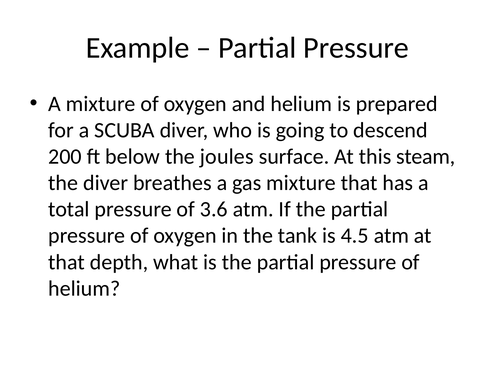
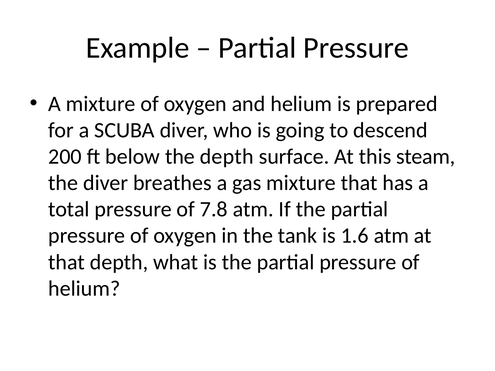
the joules: joules -> depth (227, 157)
3.6: 3.6 -> 7.8 (214, 209)
4.5: 4.5 -> 1.6 (355, 236)
